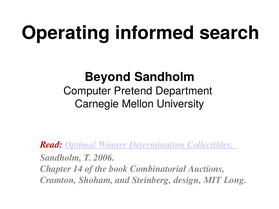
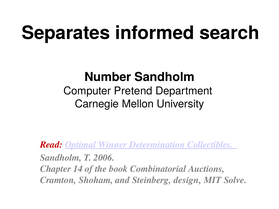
Operating: Operating -> Separates (66, 33)
Beyond: Beyond -> Number (108, 77)
Long: Long -> Solve (235, 180)
